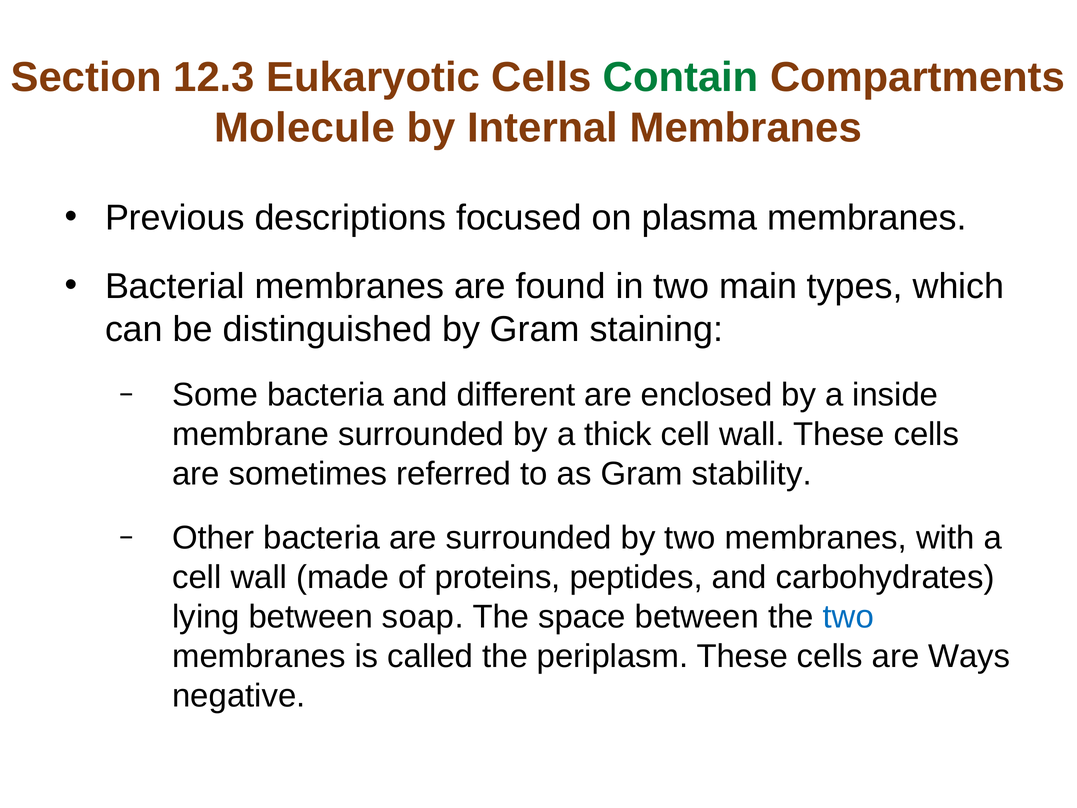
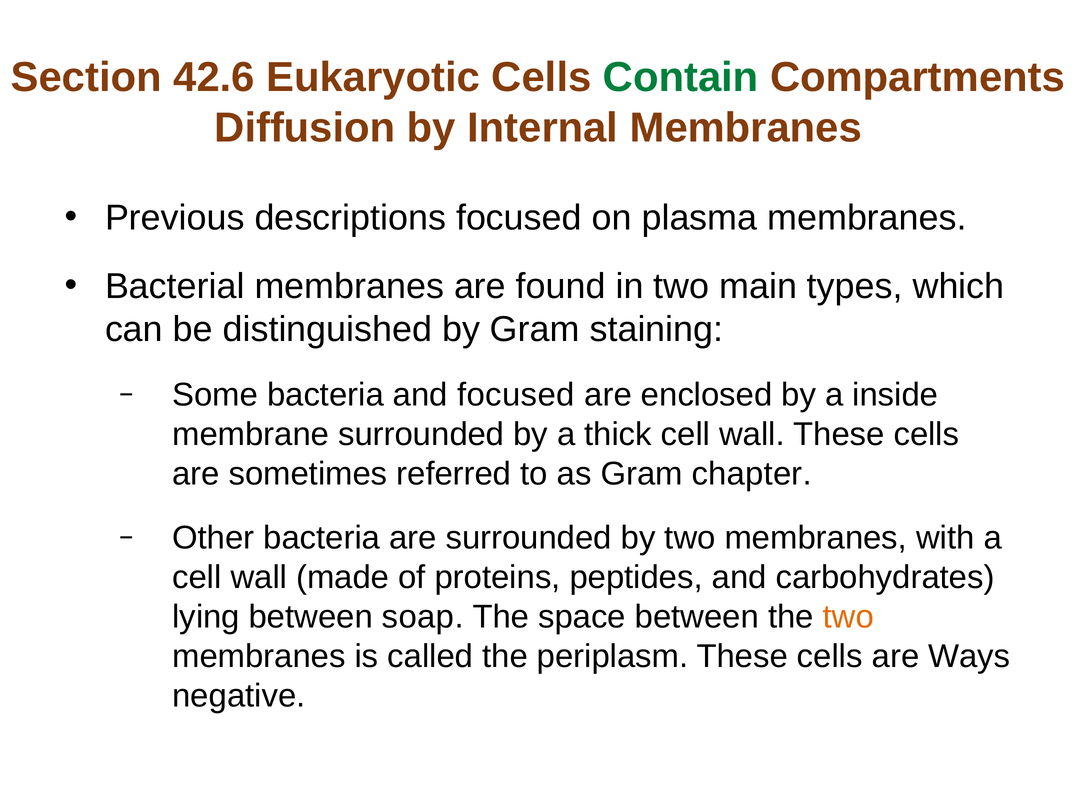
12.3: 12.3 -> 42.6 (214, 77)
Molecule: Molecule -> Diffusion (305, 128)
and different: different -> focused (516, 395)
stability: stability -> chapter (752, 474)
two colour: blue -> orange (848, 617)
